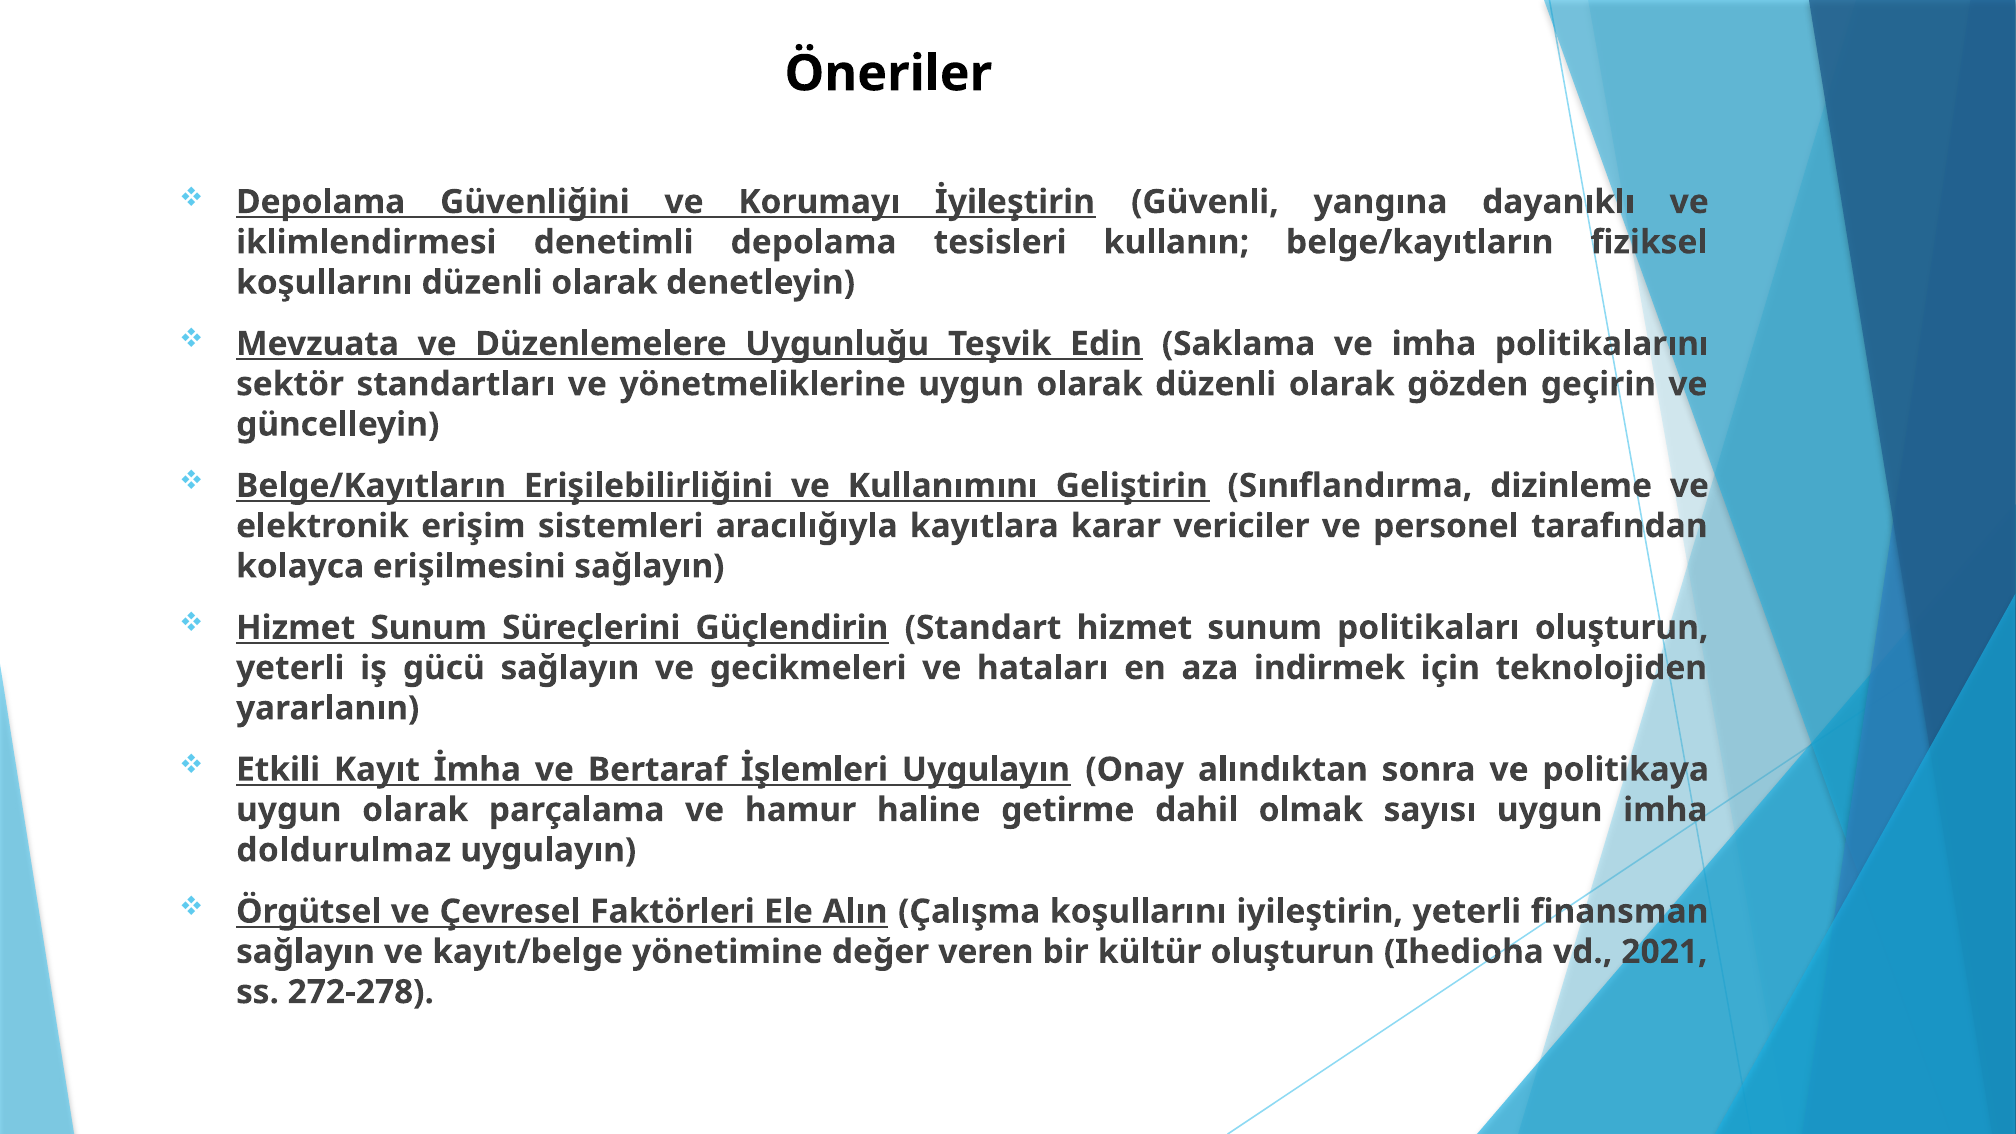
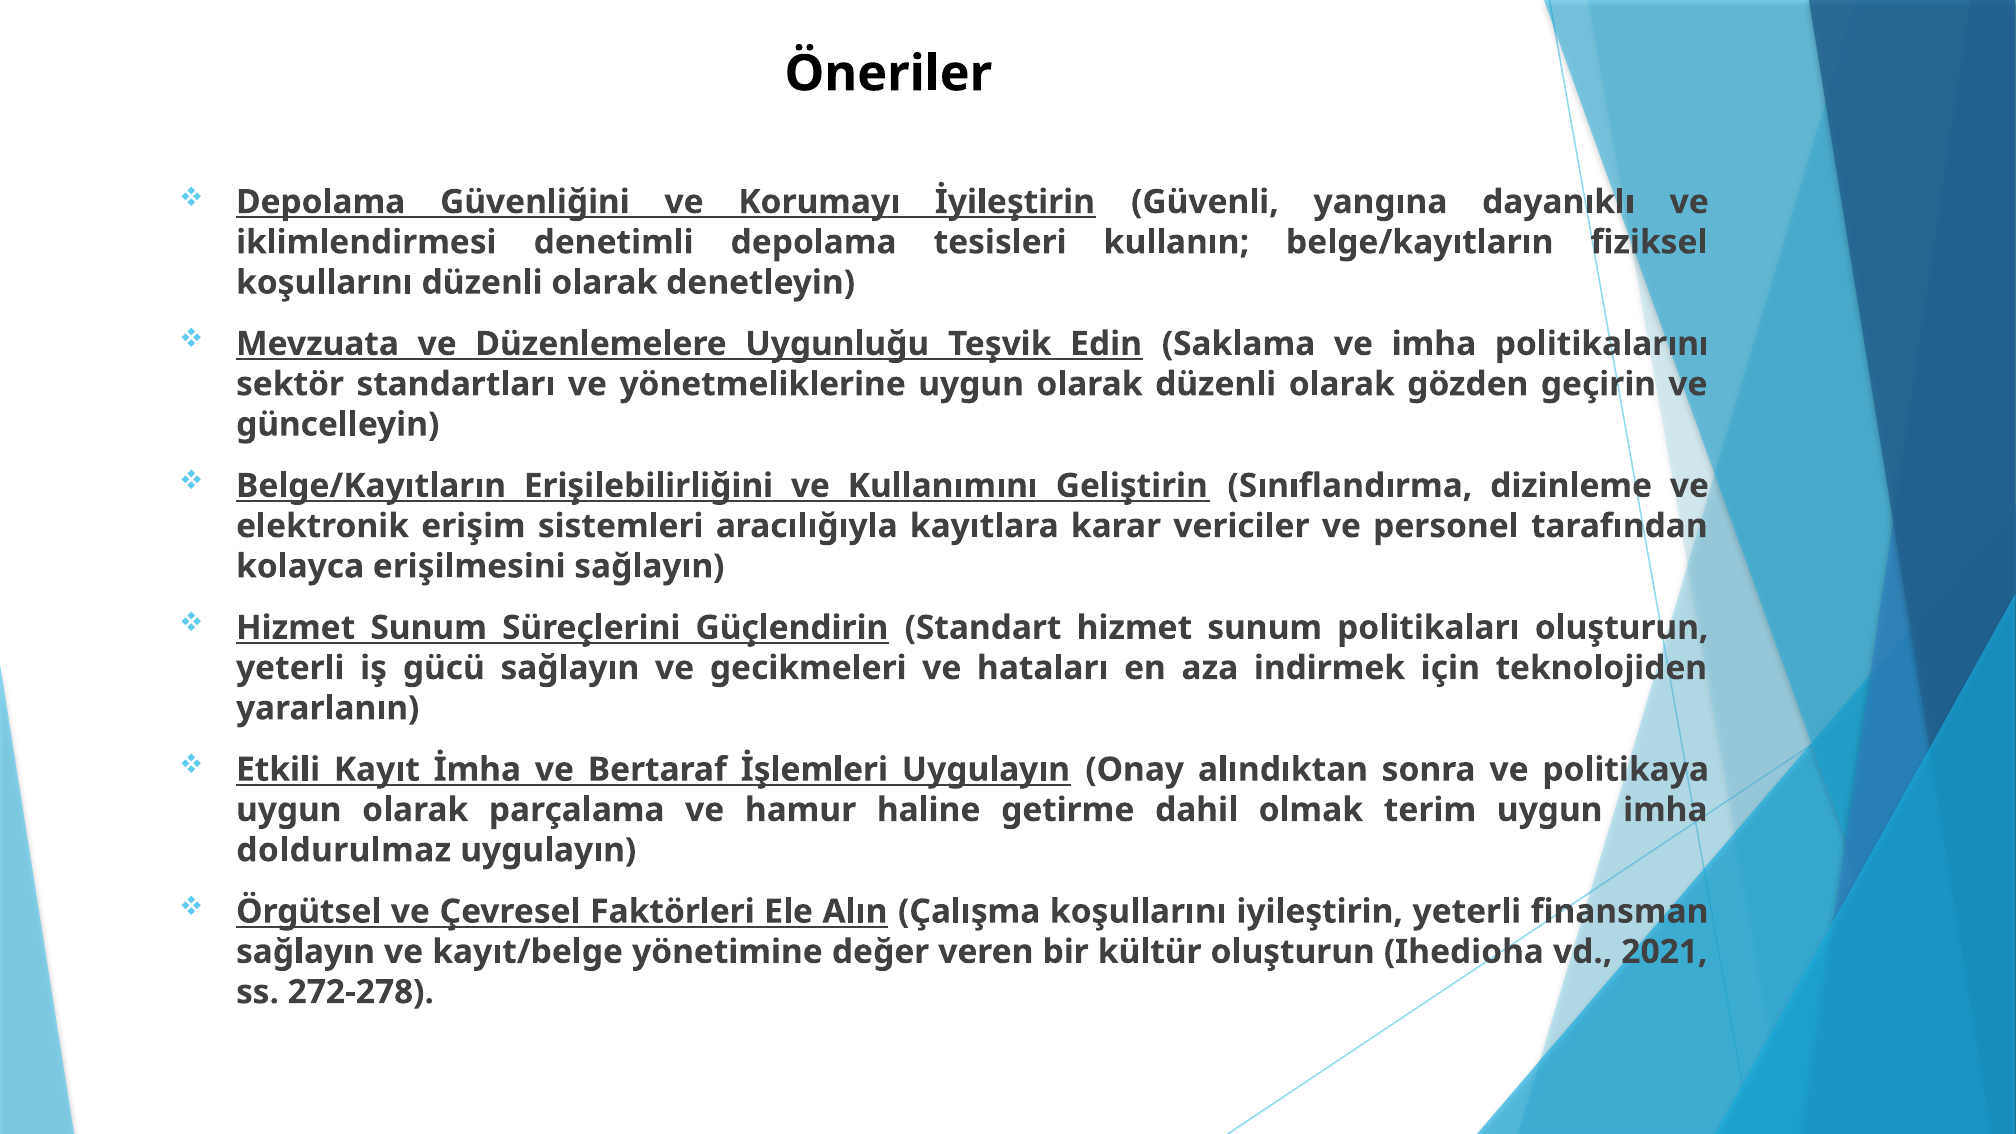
sayısı: sayısı -> terim (1430, 810)
